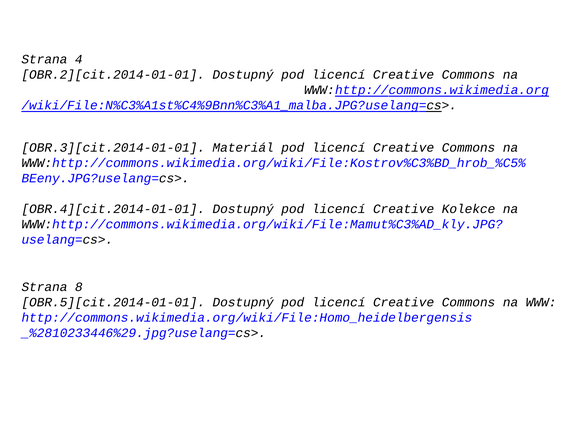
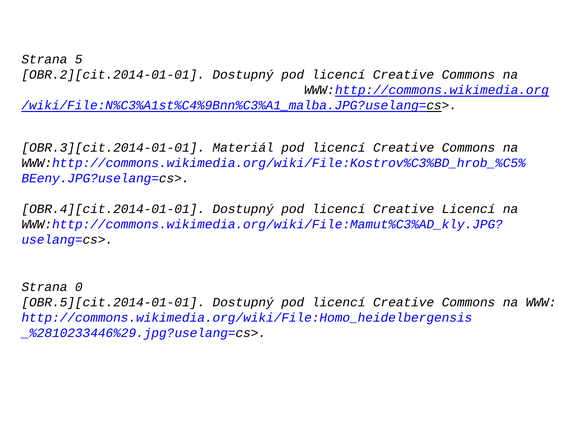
4: 4 -> 5 (79, 59)
Creative Kolekce: Kolekce -> Licencí (469, 209)
8: 8 -> 0 (79, 287)
